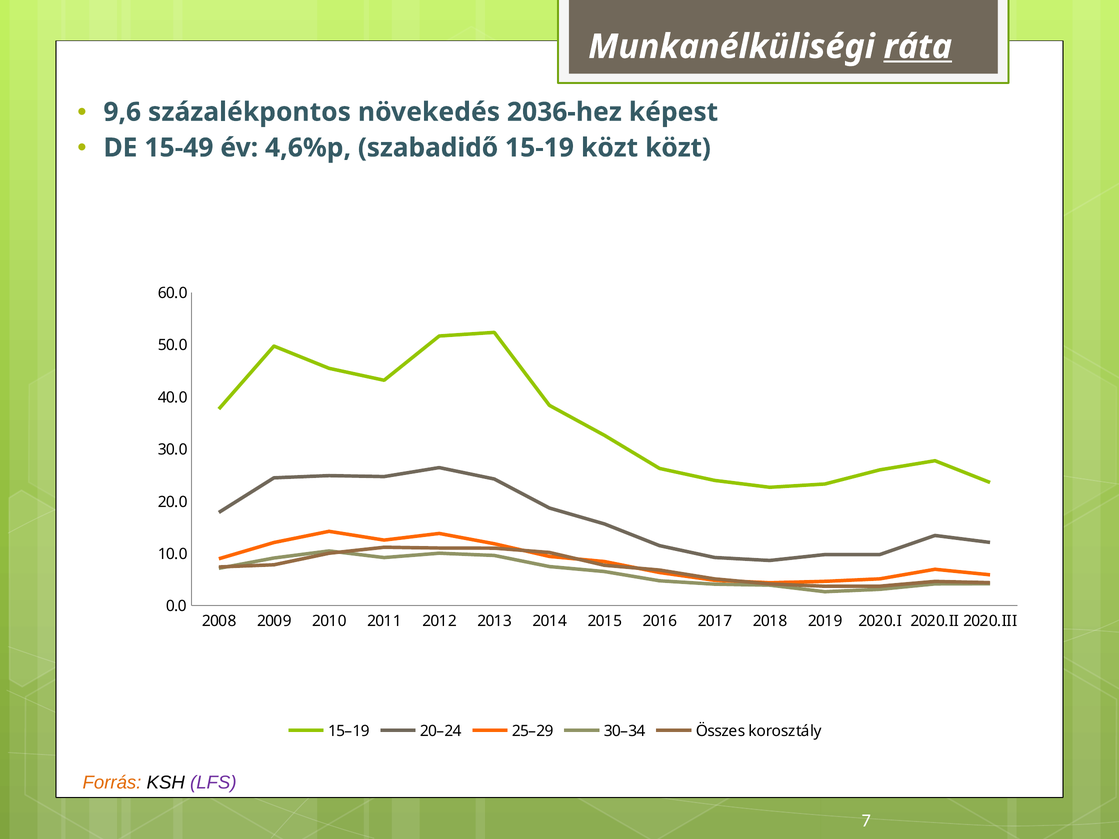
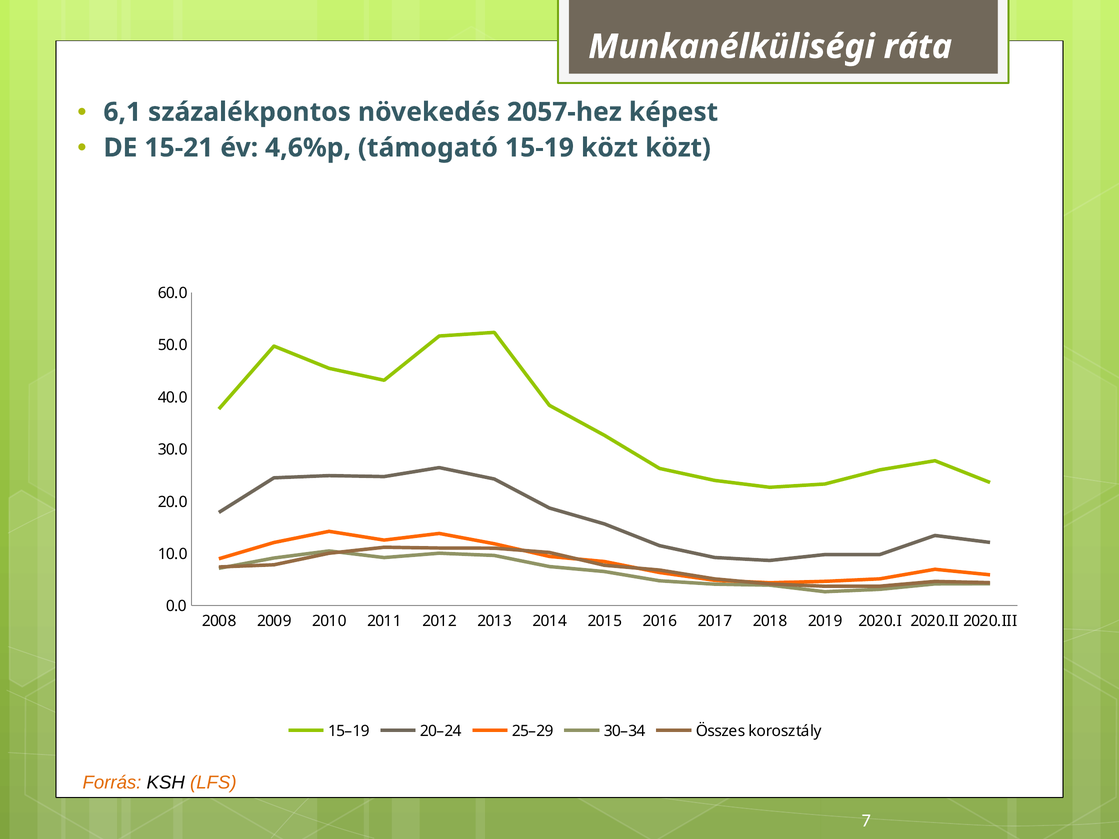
ráta underline: present -> none (918, 47)
9,6: 9,6 -> 6,1 (122, 112)
2036-hez: 2036-hez -> 2057-hez (564, 112)
15-49: 15-49 -> 15-21 (179, 148)
szabadidő: szabadidő -> támogató (428, 148)
LFS colour: purple -> orange (213, 783)
